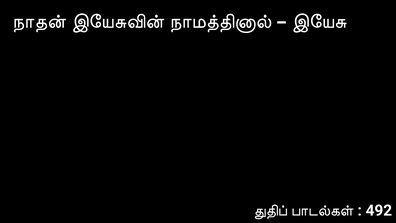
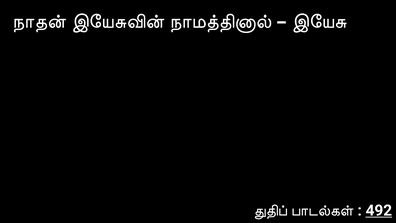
492 underline: none -> present (379, 210)
